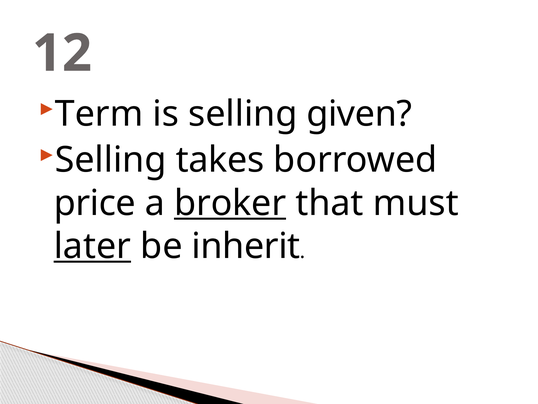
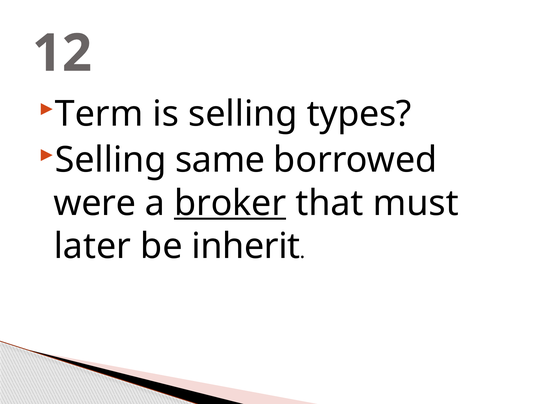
given: given -> types (359, 114)
takes: takes -> same (220, 160)
price: price -> were (95, 203)
later underline: present -> none (92, 246)
